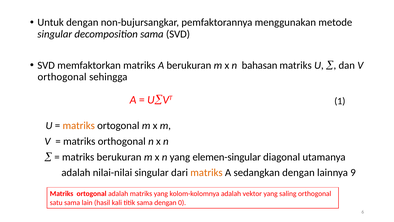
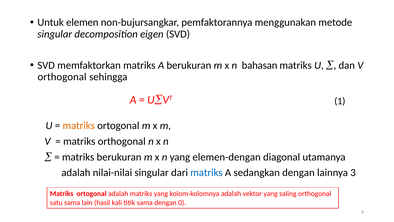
Untuk dengan: dengan -> elemen (82, 22)
decomposition sama: sama -> eigen (152, 34)
elemen-singular: elemen-singular -> elemen-dengan (227, 157)
matriks colour: orange -> blue (206, 172)
9: 9 -> 3 (353, 172)
